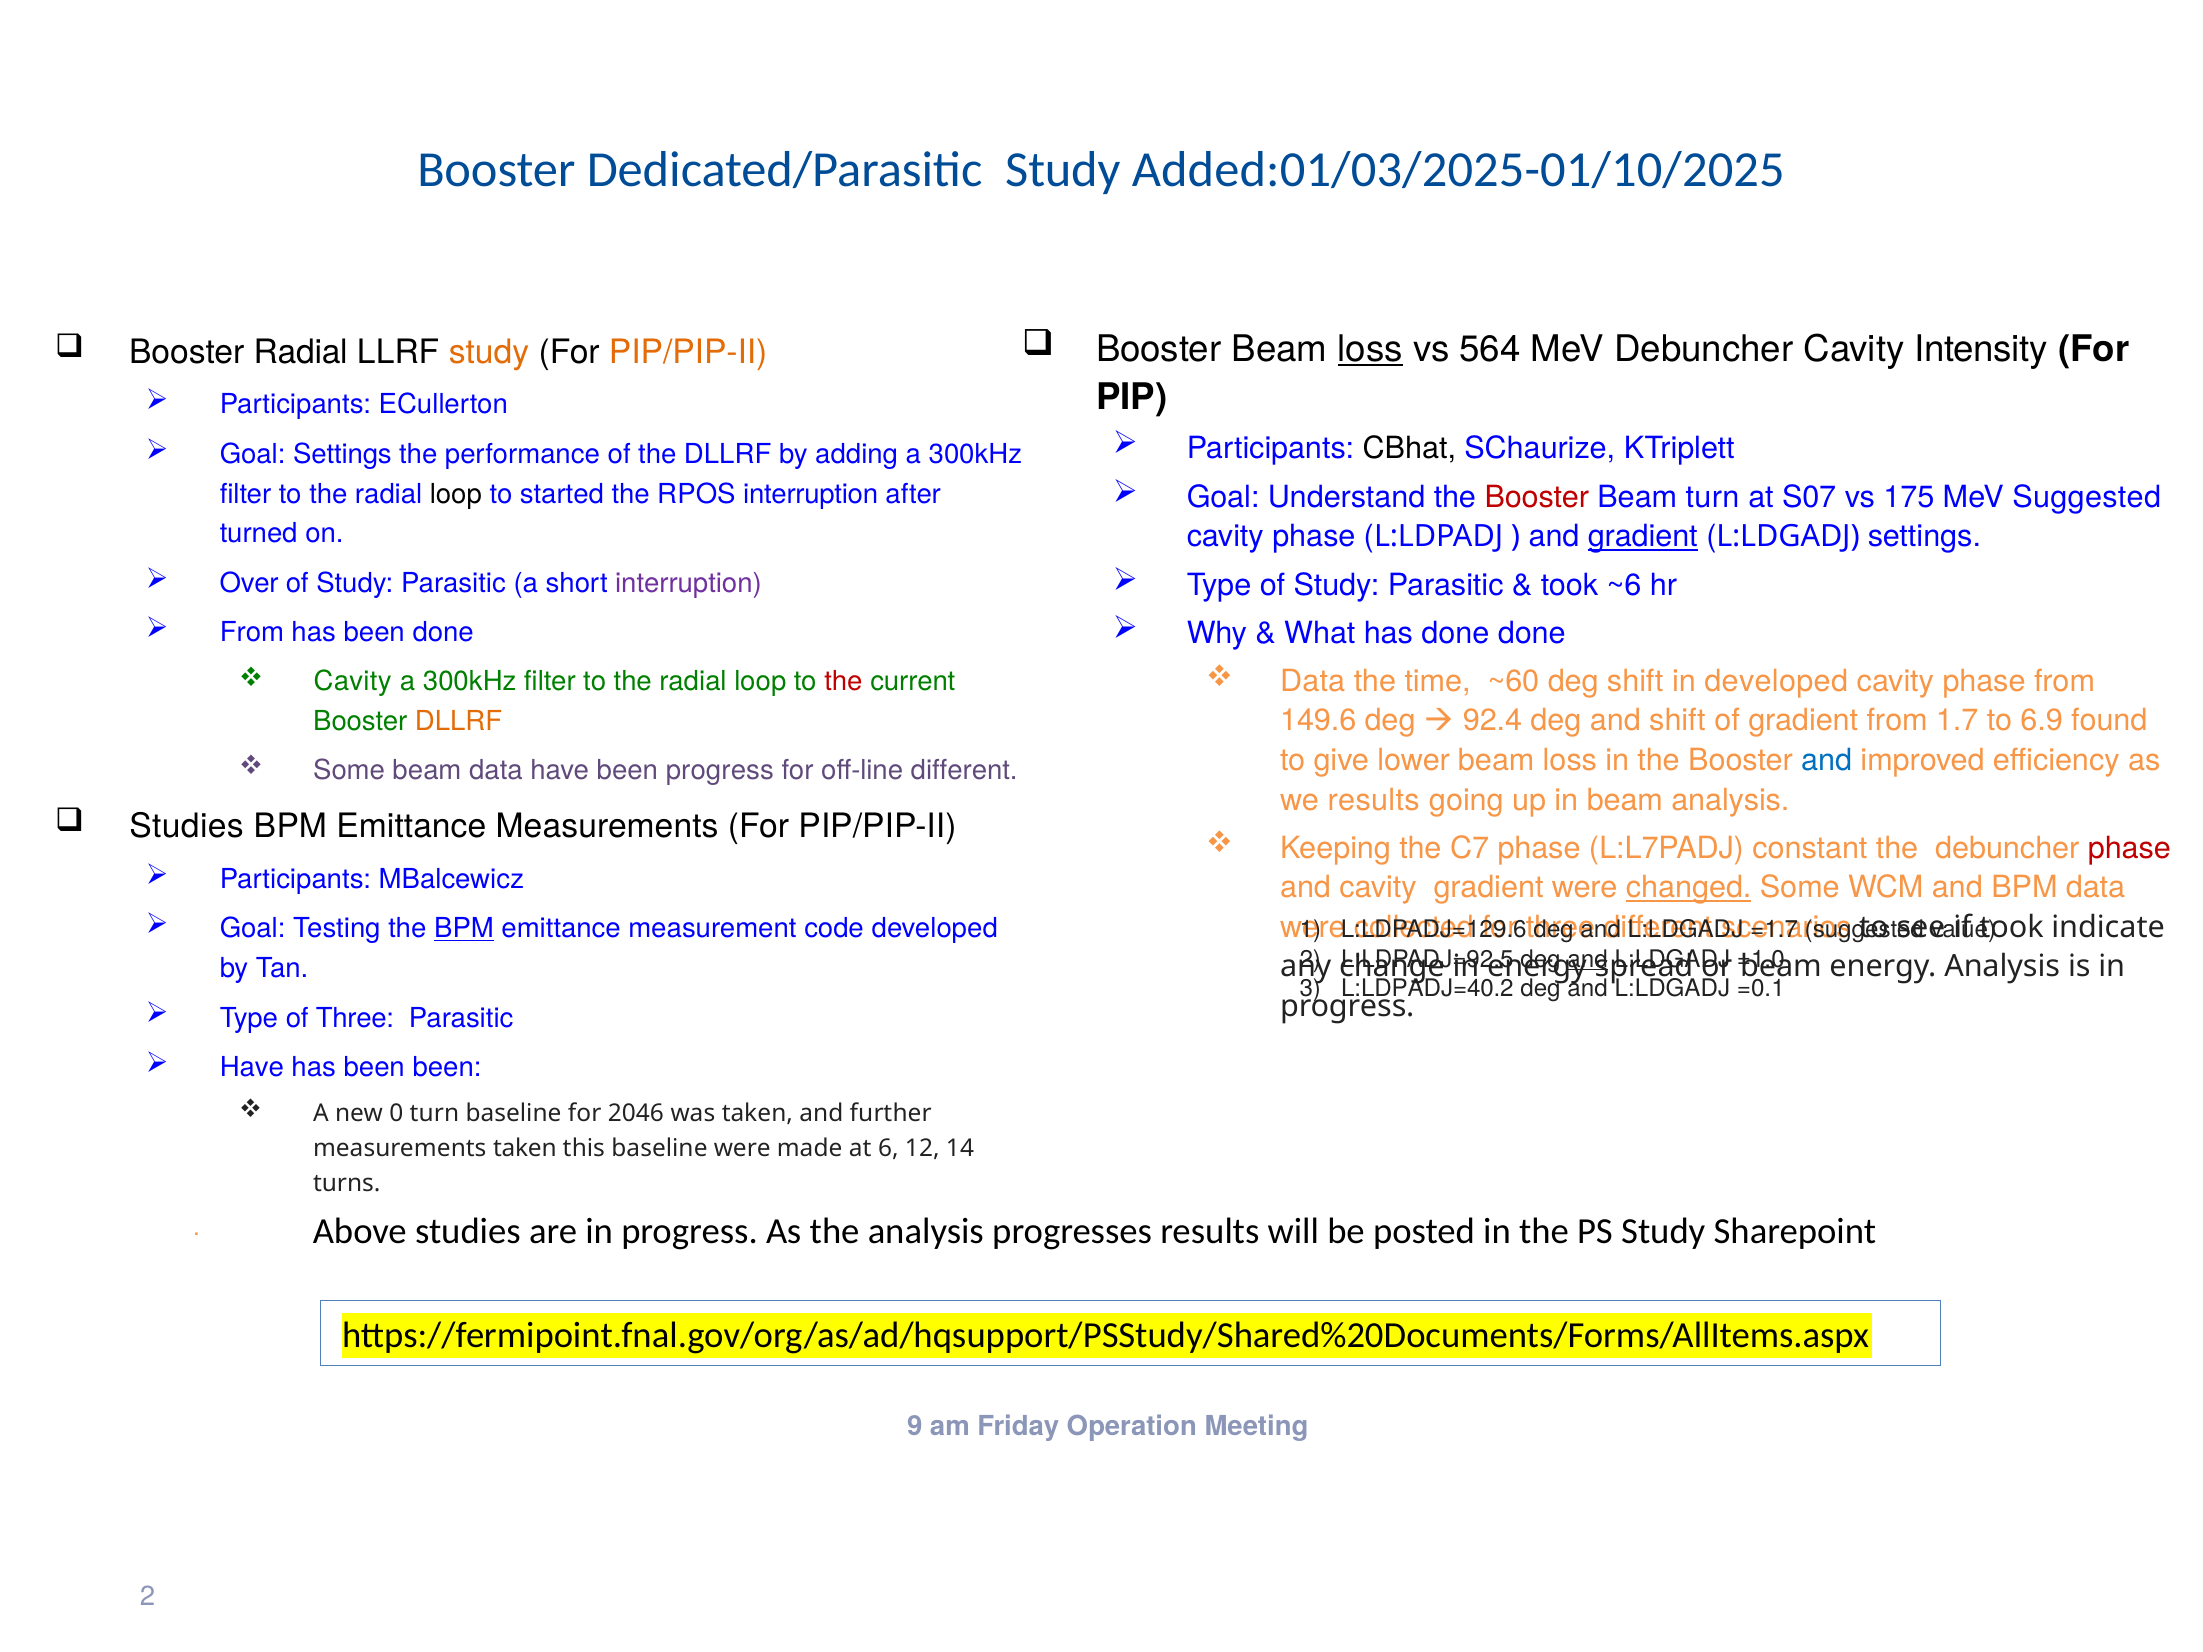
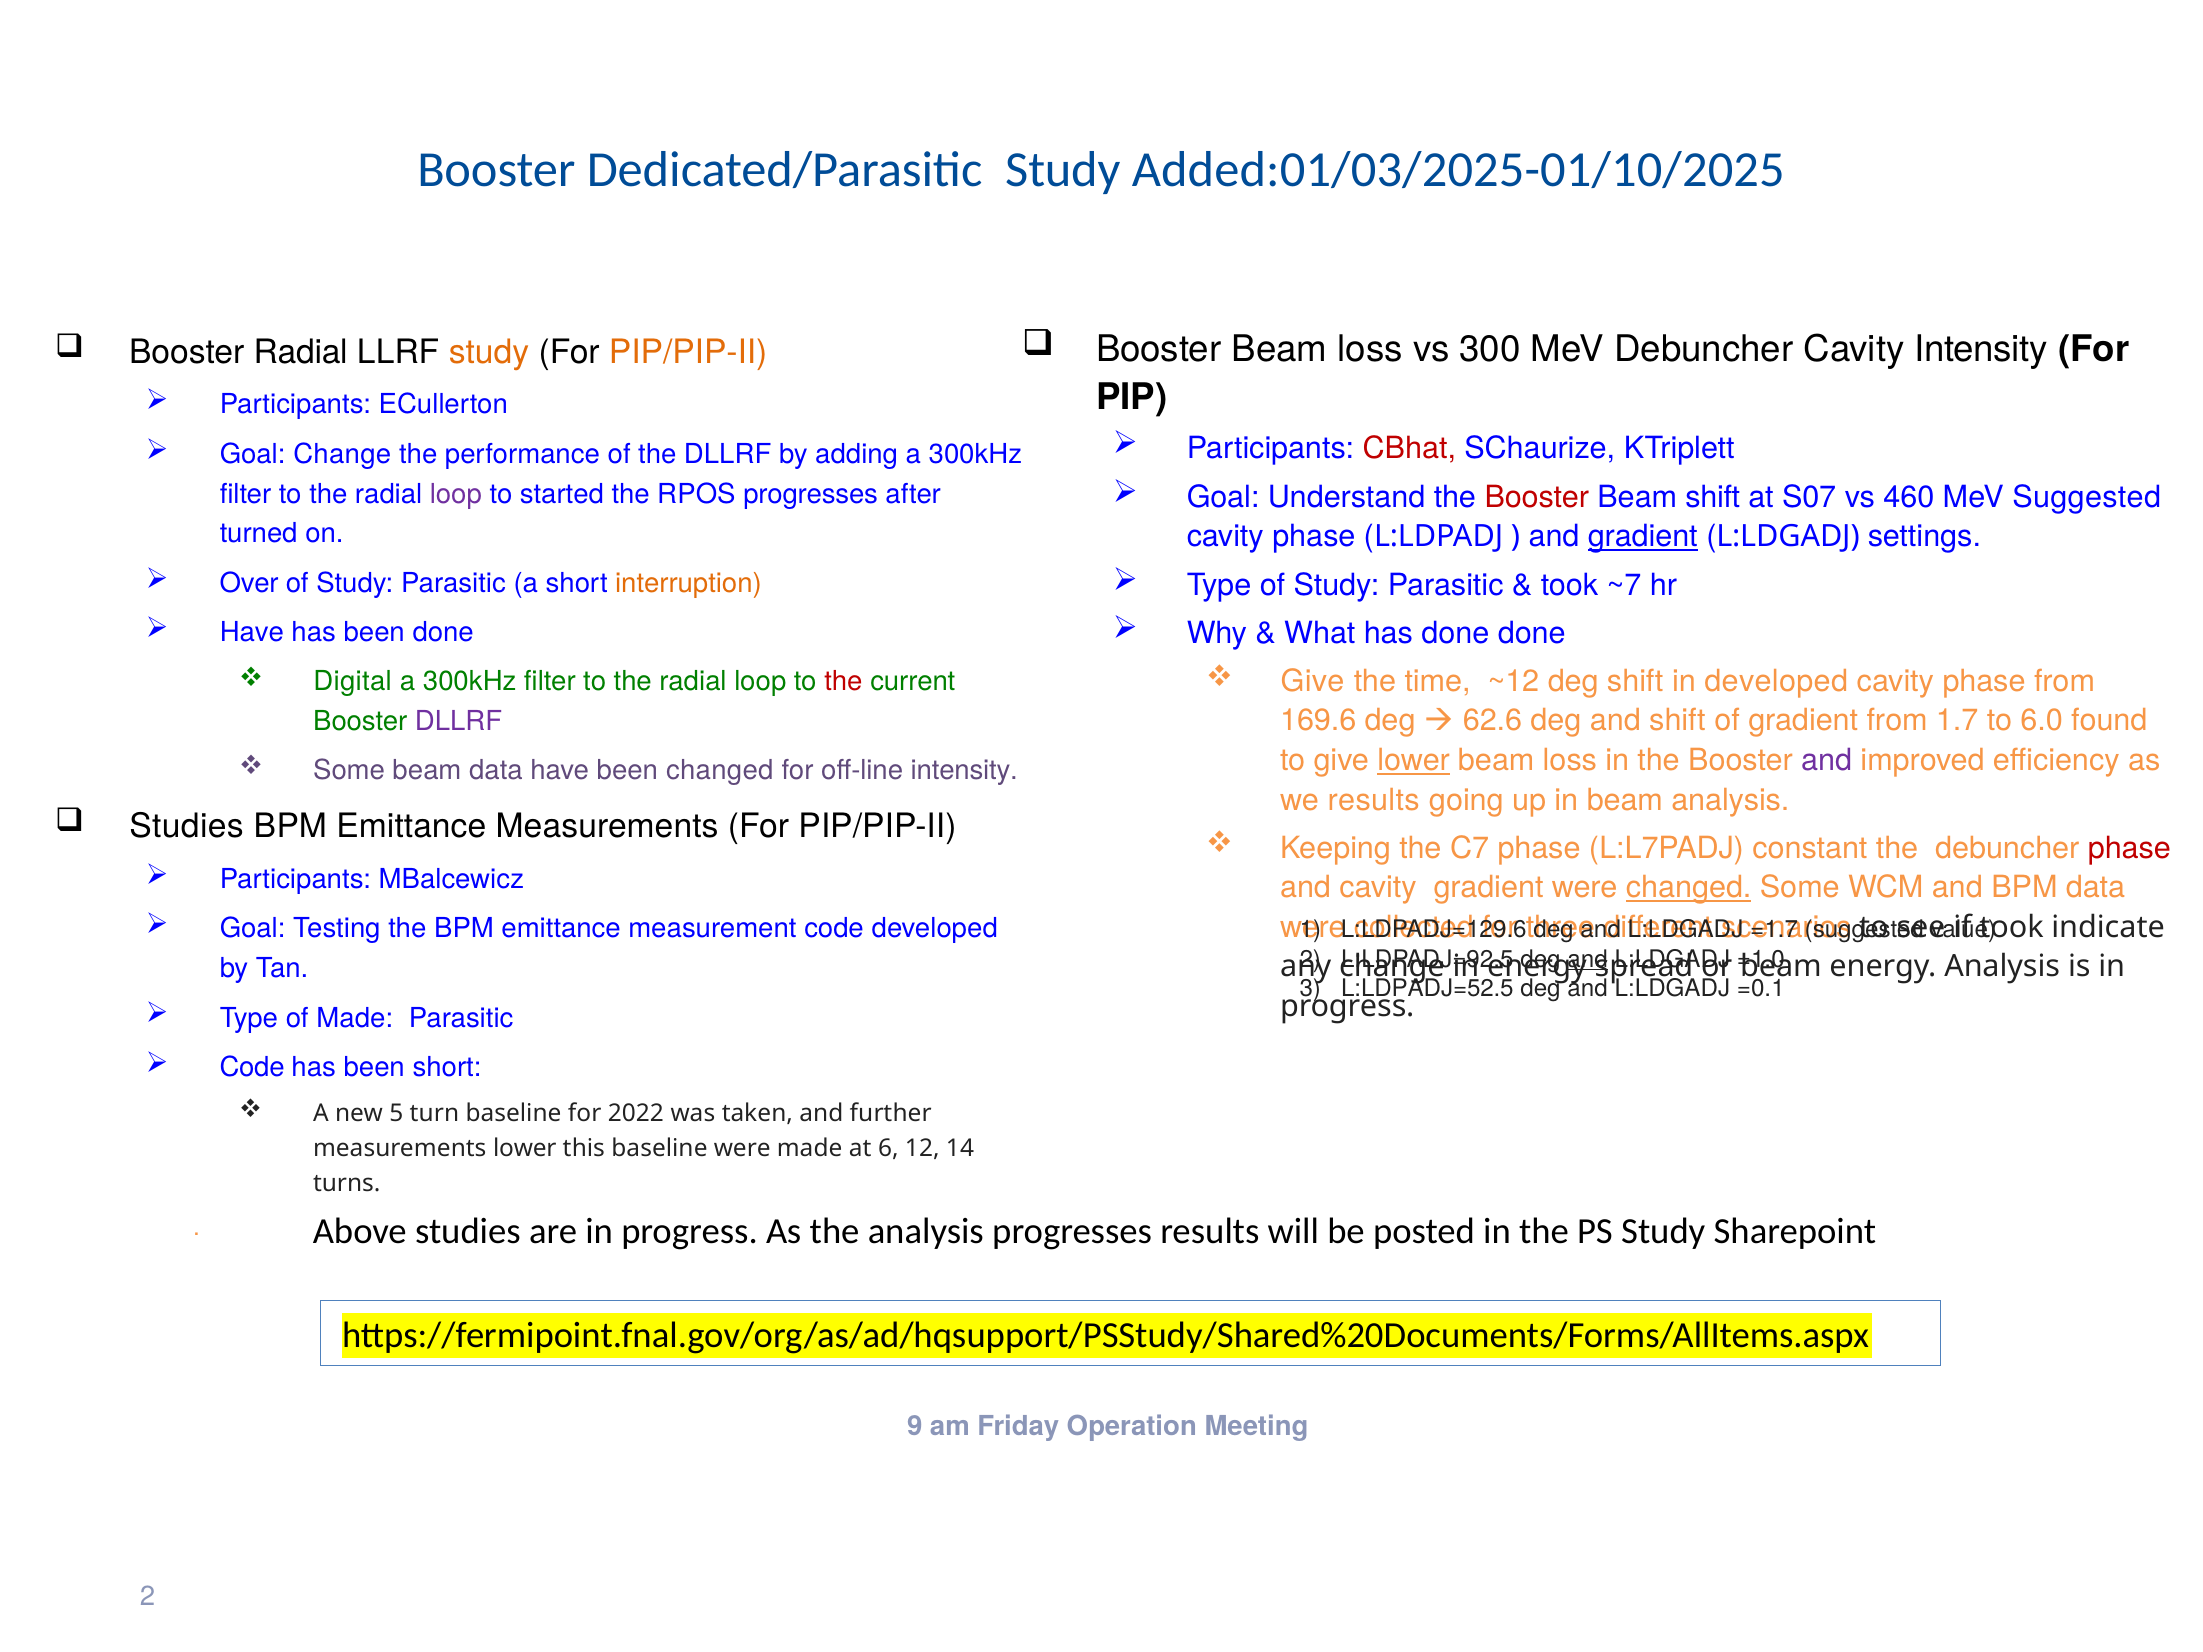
loss underline: present -> none (1370, 349)
564: 564 -> 300 (1490, 349)
CBhat colour: black -> red (1409, 449)
Goal Settings: Settings -> Change (342, 454)
Beam turn: turn -> shift (1713, 497)
175: 175 -> 460 (1909, 497)
loop colour: black -> purple (456, 494)
RPOS interruption: interruption -> progresses (811, 494)
interruption colour: purple -> orange (688, 583)
~6: ~6 -> ~7 (1624, 585)
From: From -> Have (252, 633)
Data: Data -> Give (1313, 681)
~60: ~60 -> ~12 (1513, 681)
Cavity: Cavity -> Digital (353, 682)
149.6: 149.6 -> 169.6 (1318, 721)
92.4: 92.4 -> 62.6 (1493, 721)
6.9: 6.9 -> 6.0 (2042, 721)
DLLRF colour: orange -> purple (459, 721)
lower underline: none -> present (1414, 761)
and colour: blue -> purple (1827, 761)
been progress: progress -> changed (720, 770)
off-line different: different -> intensity (964, 770)
BPM underline: present -> none (464, 929)
L:LDPADJ=40.2: L:LDPADJ=40.2 -> L:LDPADJ=52.5 (1427, 988)
of Three: Three -> Made (355, 1018)
Have: Have -> Code (252, 1068)
been been: been -> short (447, 1068)
0: 0 -> 5 (396, 1113)
2046: 2046 -> 2022 (636, 1113)
measurements taken: taken -> lower (525, 1148)
